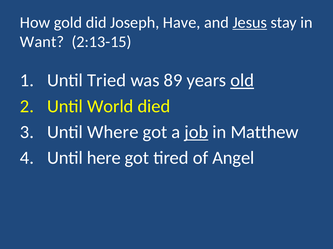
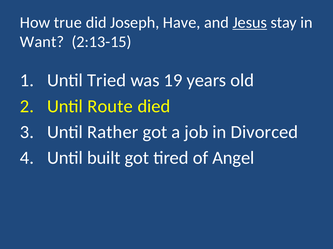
gold: gold -> true (68, 23)
89: 89 -> 19 (173, 81)
old underline: present -> none (242, 81)
World: World -> Route (110, 107)
Where: Where -> Rather (113, 132)
job underline: present -> none (196, 132)
Matthew: Matthew -> Divorced (264, 132)
here: here -> built (104, 158)
